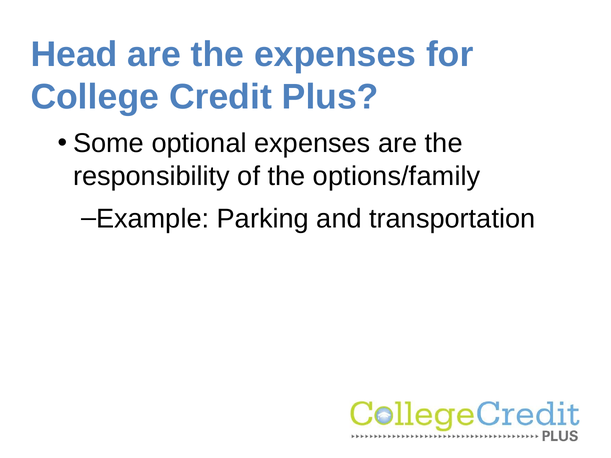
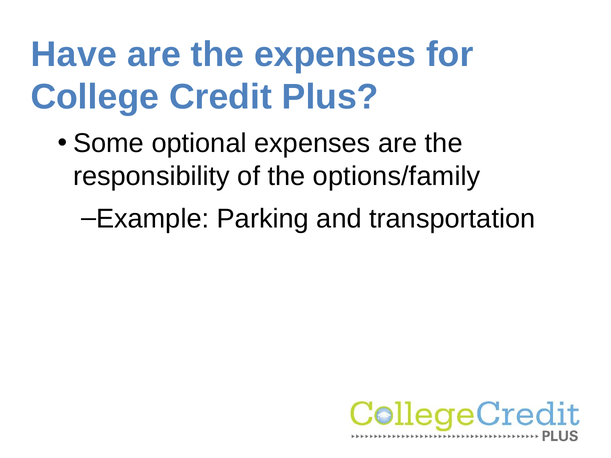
Head: Head -> Have (74, 54)
